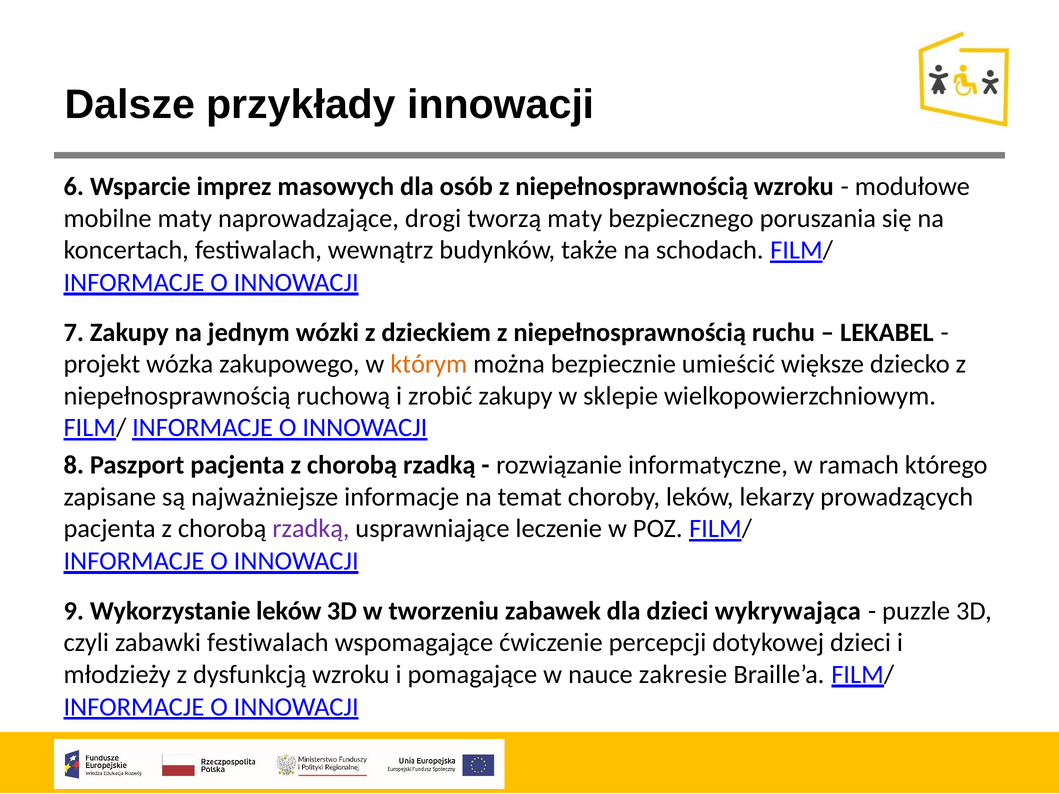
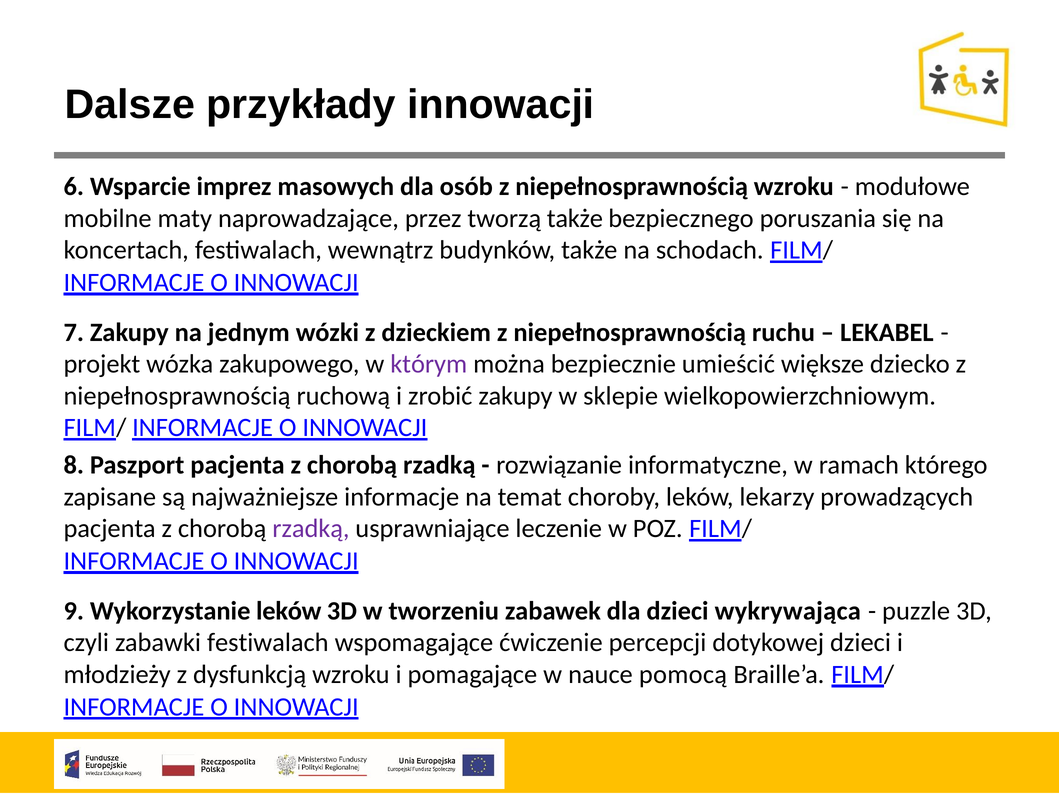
drogi: drogi -> przez (433, 218)
tworzą maty: maty -> także (575, 218)
którym colour: orange -> purple (429, 364)
zakresie: zakresie -> pomocą (683, 675)
